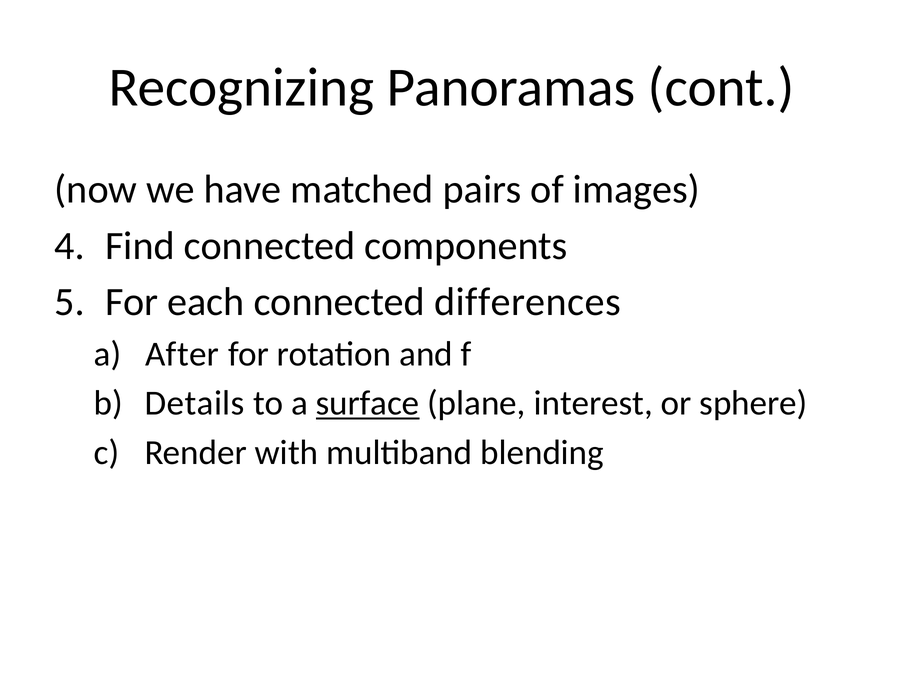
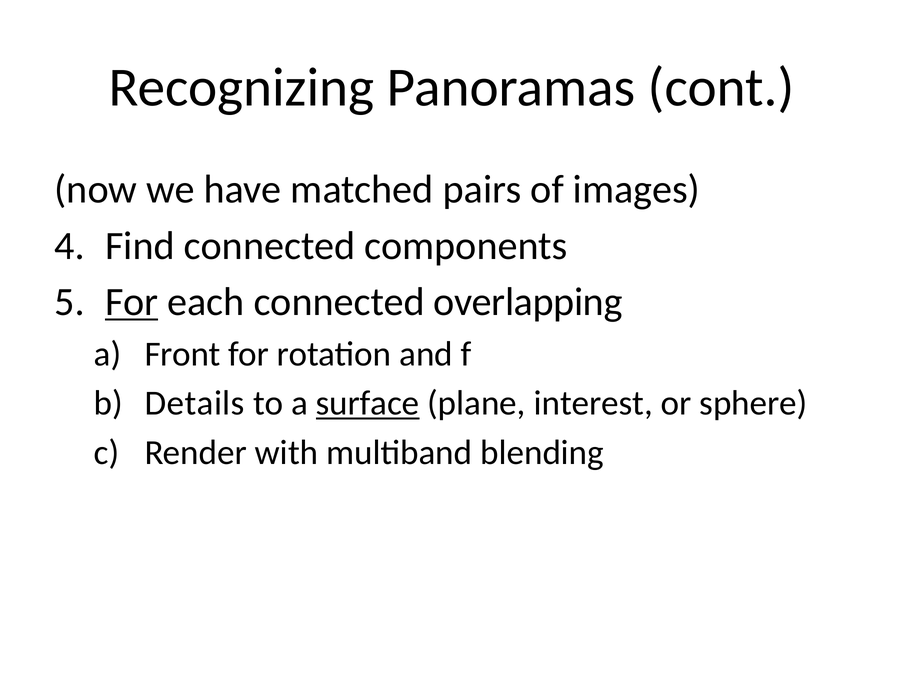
For underline: none -> present (132, 302)
differences: differences -> overlapping (528, 302)
After: After -> Front (183, 354)
